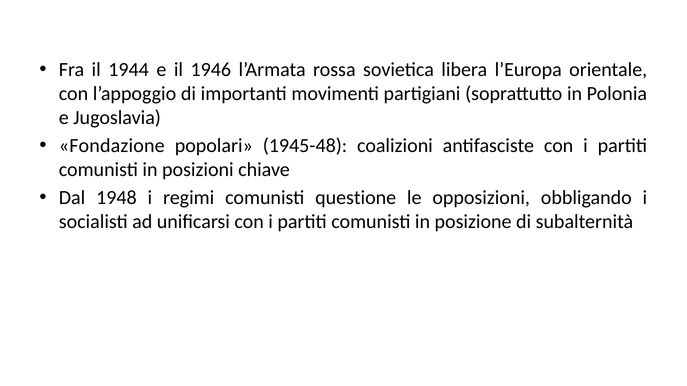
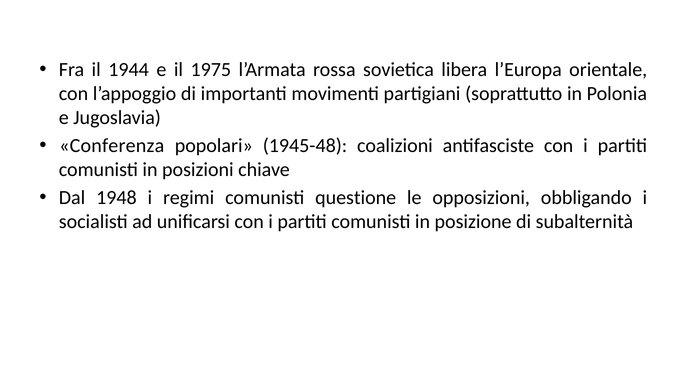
1946: 1946 -> 1975 (211, 70)
Fondazione: Fondazione -> Conferenza (112, 146)
